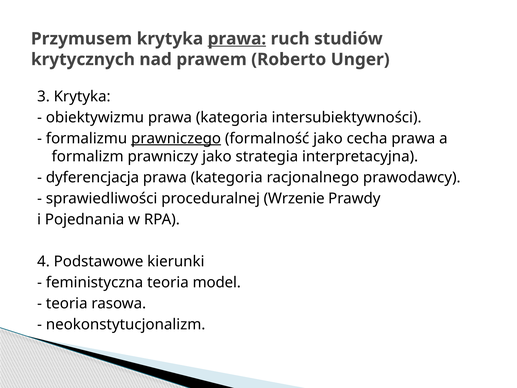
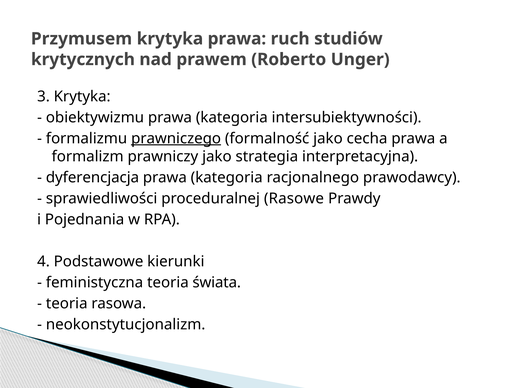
prawa underline: present -> none (237, 39)
Wrzenie: Wrzenie -> Rasowe (294, 198)
model: model -> świata (217, 282)
